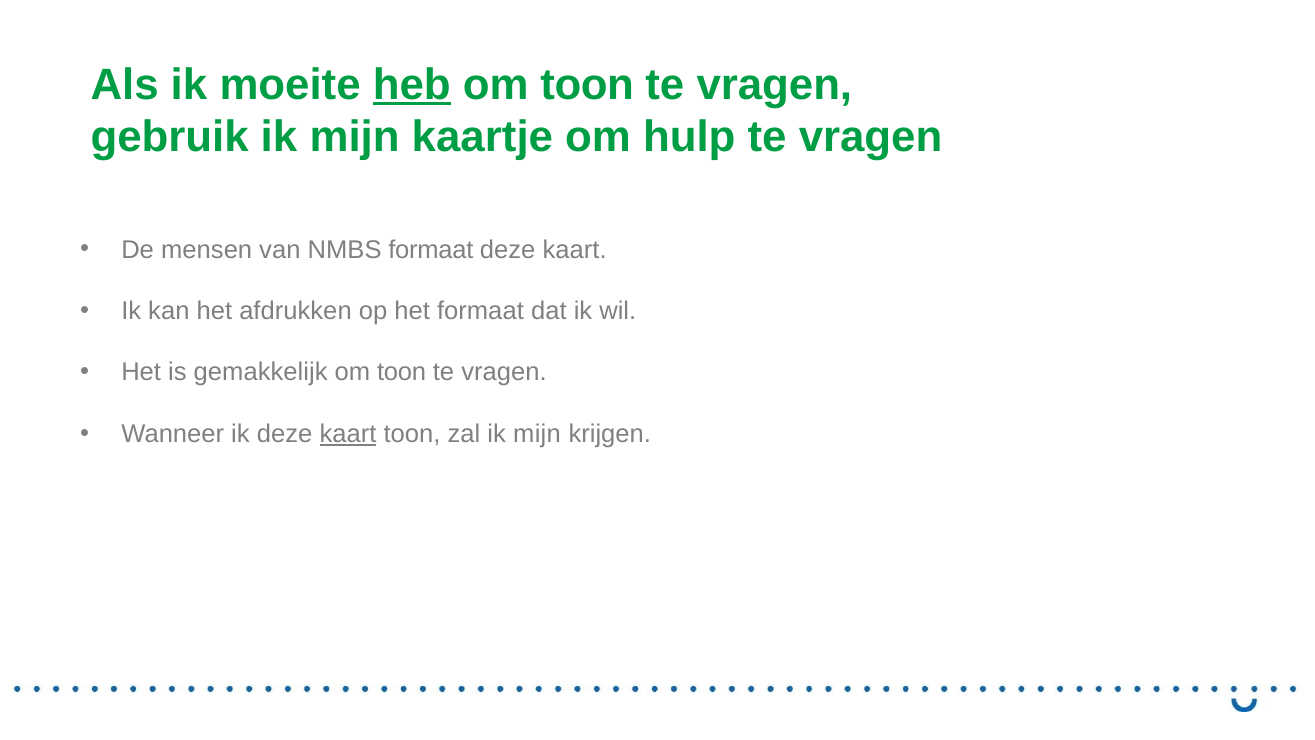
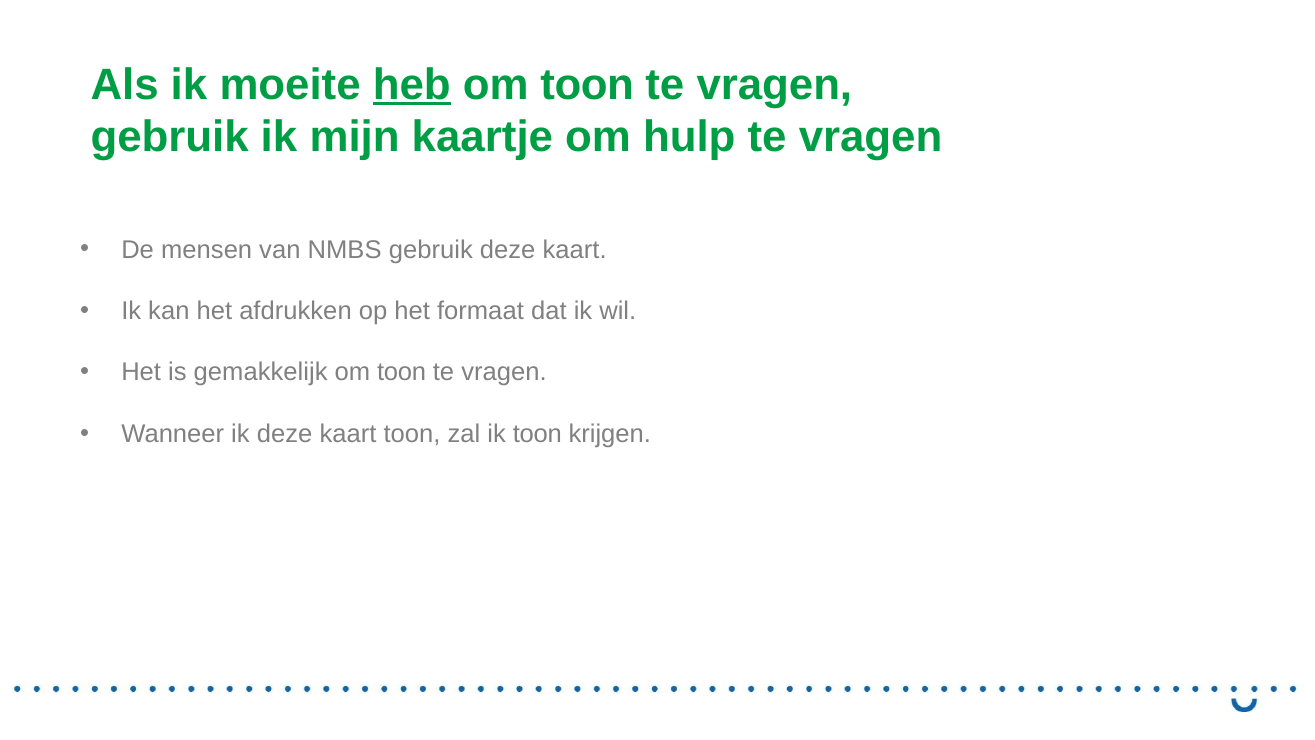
NMBS formaat: formaat -> gebruik (431, 250)
kaart underline: present -> none (348, 434)
zal ik mijn: mijn -> toon (537, 434)
